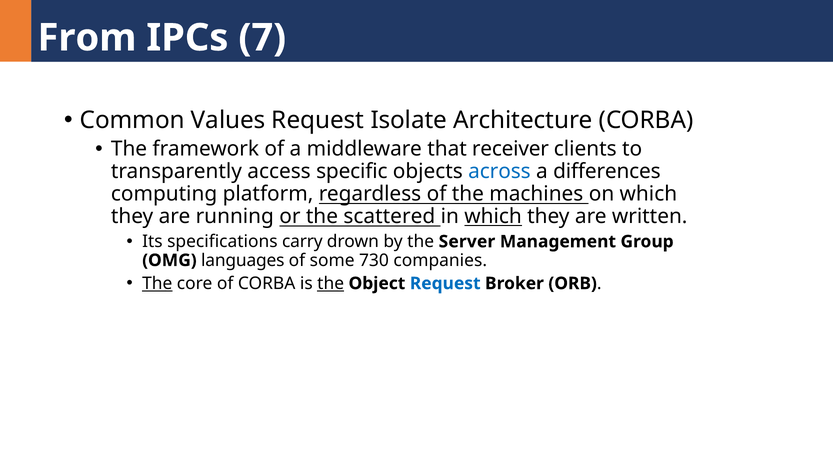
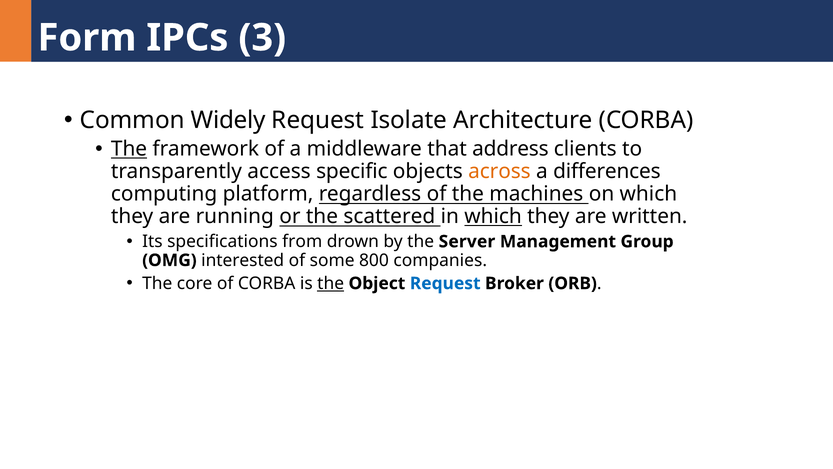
From: From -> Form (87, 38)
7: 7 -> 3 (262, 38)
Values: Values -> Widely (228, 120)
The underline: none -> present (129, 149)
receiver: receiver -> address (510, 149)
across colour: blue -> orange (499, 171)
carry: carry -> from (302, 241)
languages: languages -> interested (243, 260)
730: 730 -> 800 (374, 260)
The underline: present -> none (157, 283)
